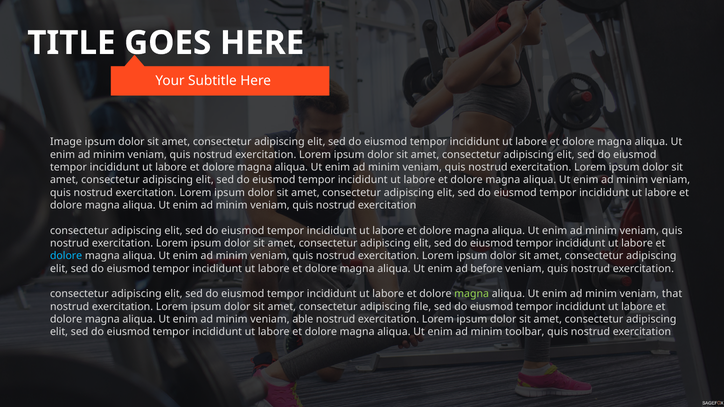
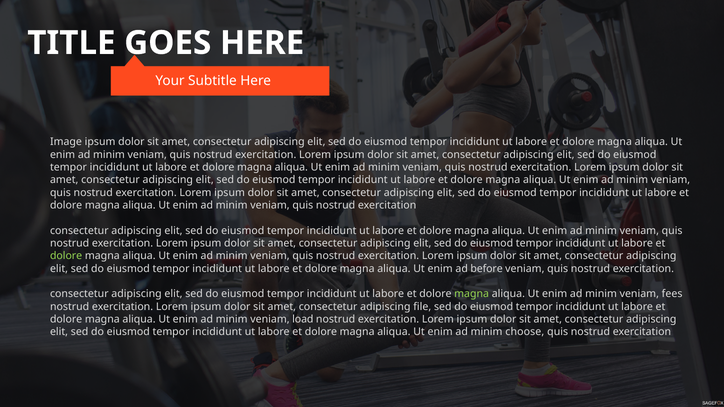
dolore colour: light blue -> light green (66, 256)
that: that -> fees (672, 294)
able: able -> load (303, 319)
toolbar: toolbar -> choose (525, 332)
